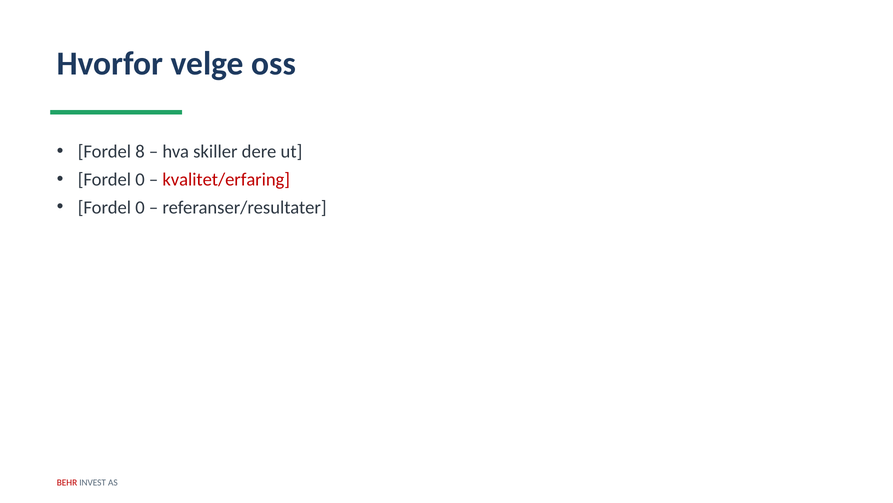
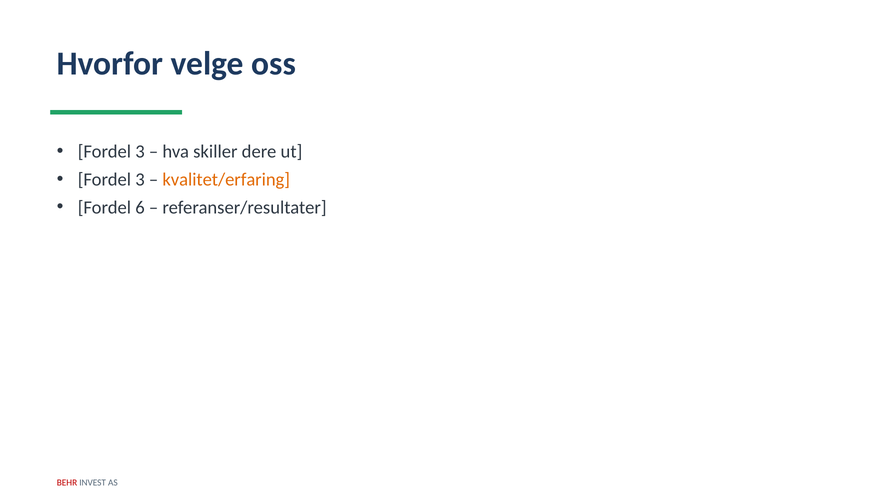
8: 8 -> 3 (140, 151)
0: 0 -> 3 (140, 179)
kvalitet/erfaring colour: red -> orange (226, 179)
0: 0 -> 6 (140, 207)
